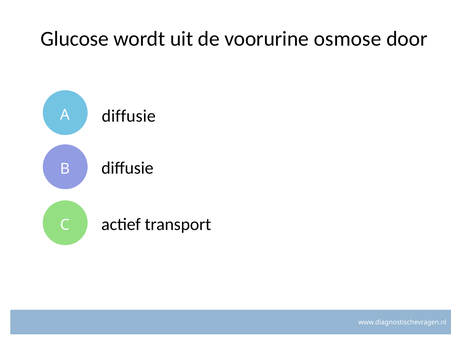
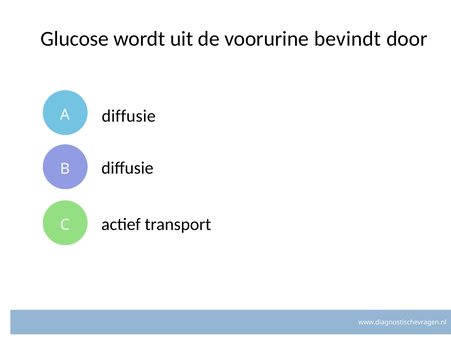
osmose: osmose -> bevindt (348, 39)
